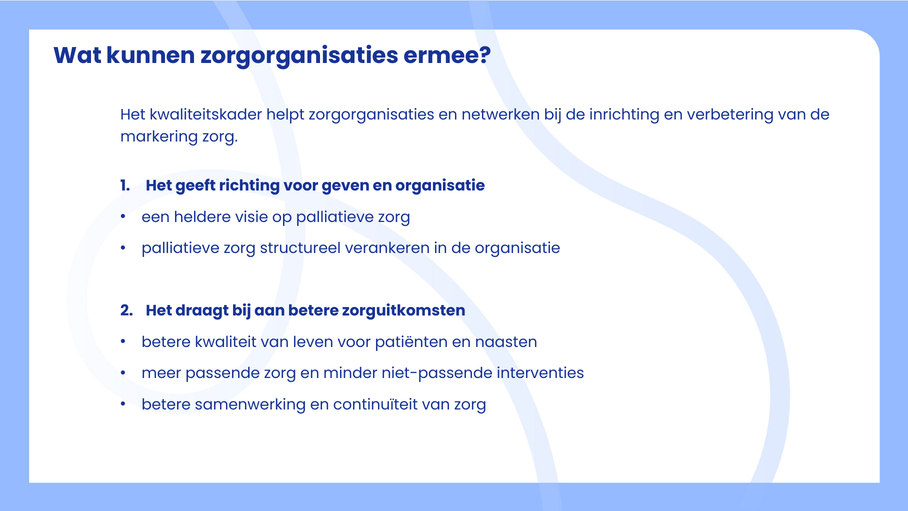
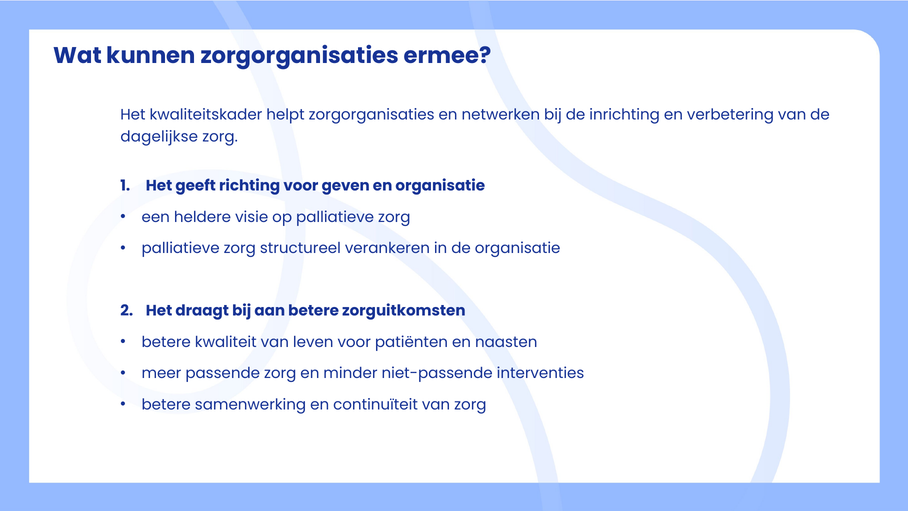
markering: markering -> dagelijkse (159, 137)
